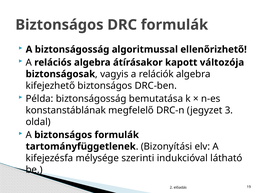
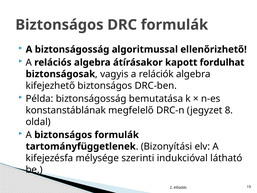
változója: változója -> fordulhat (222, 62)
3: 3 -> 8 (229, 110)
